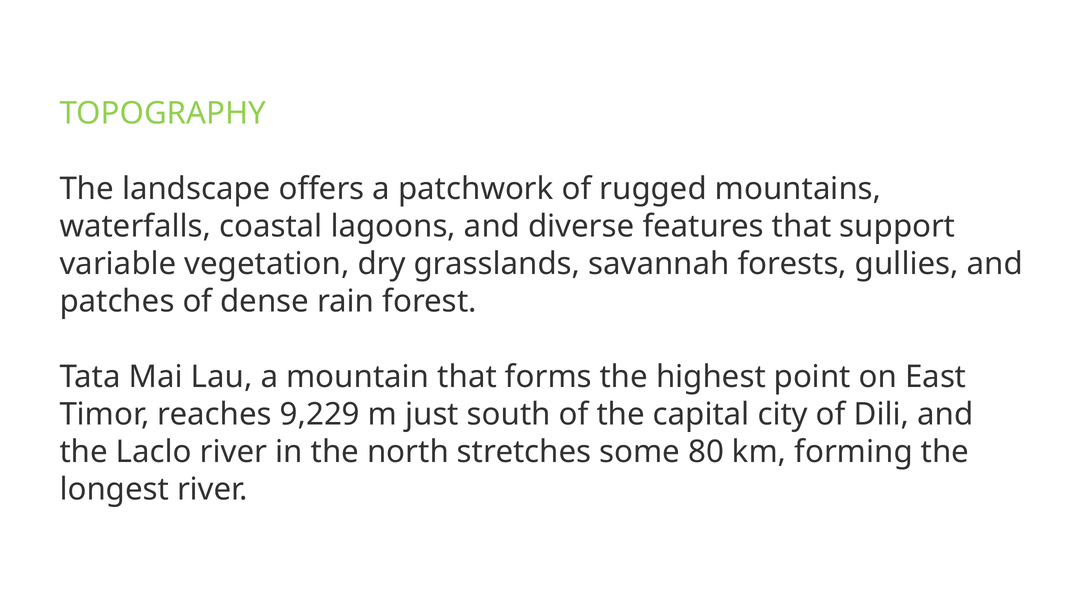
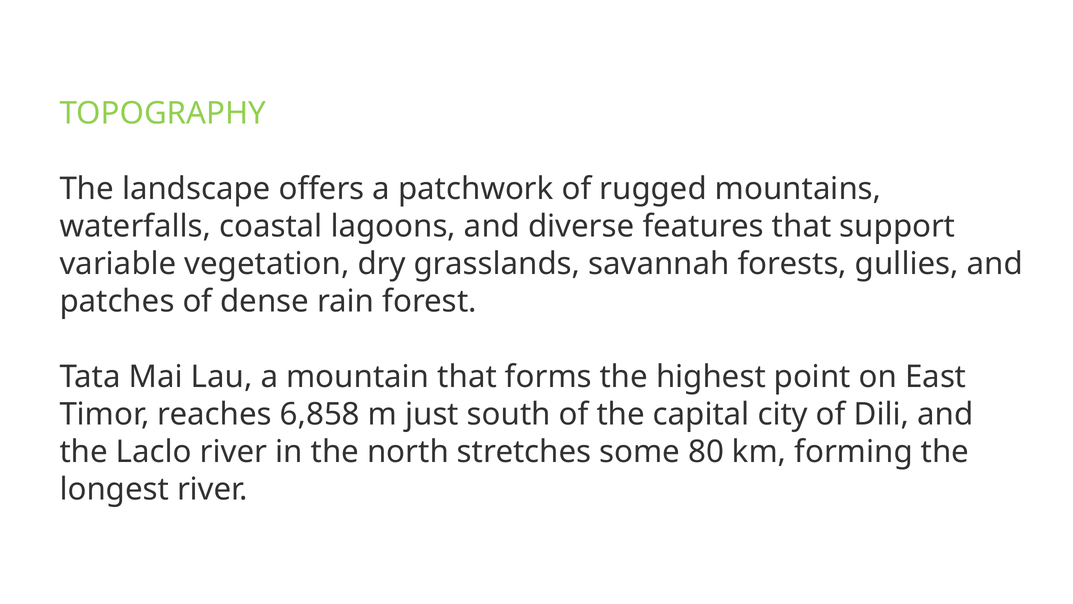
9,229: 9,229 -> 6,858 (320, 414)
